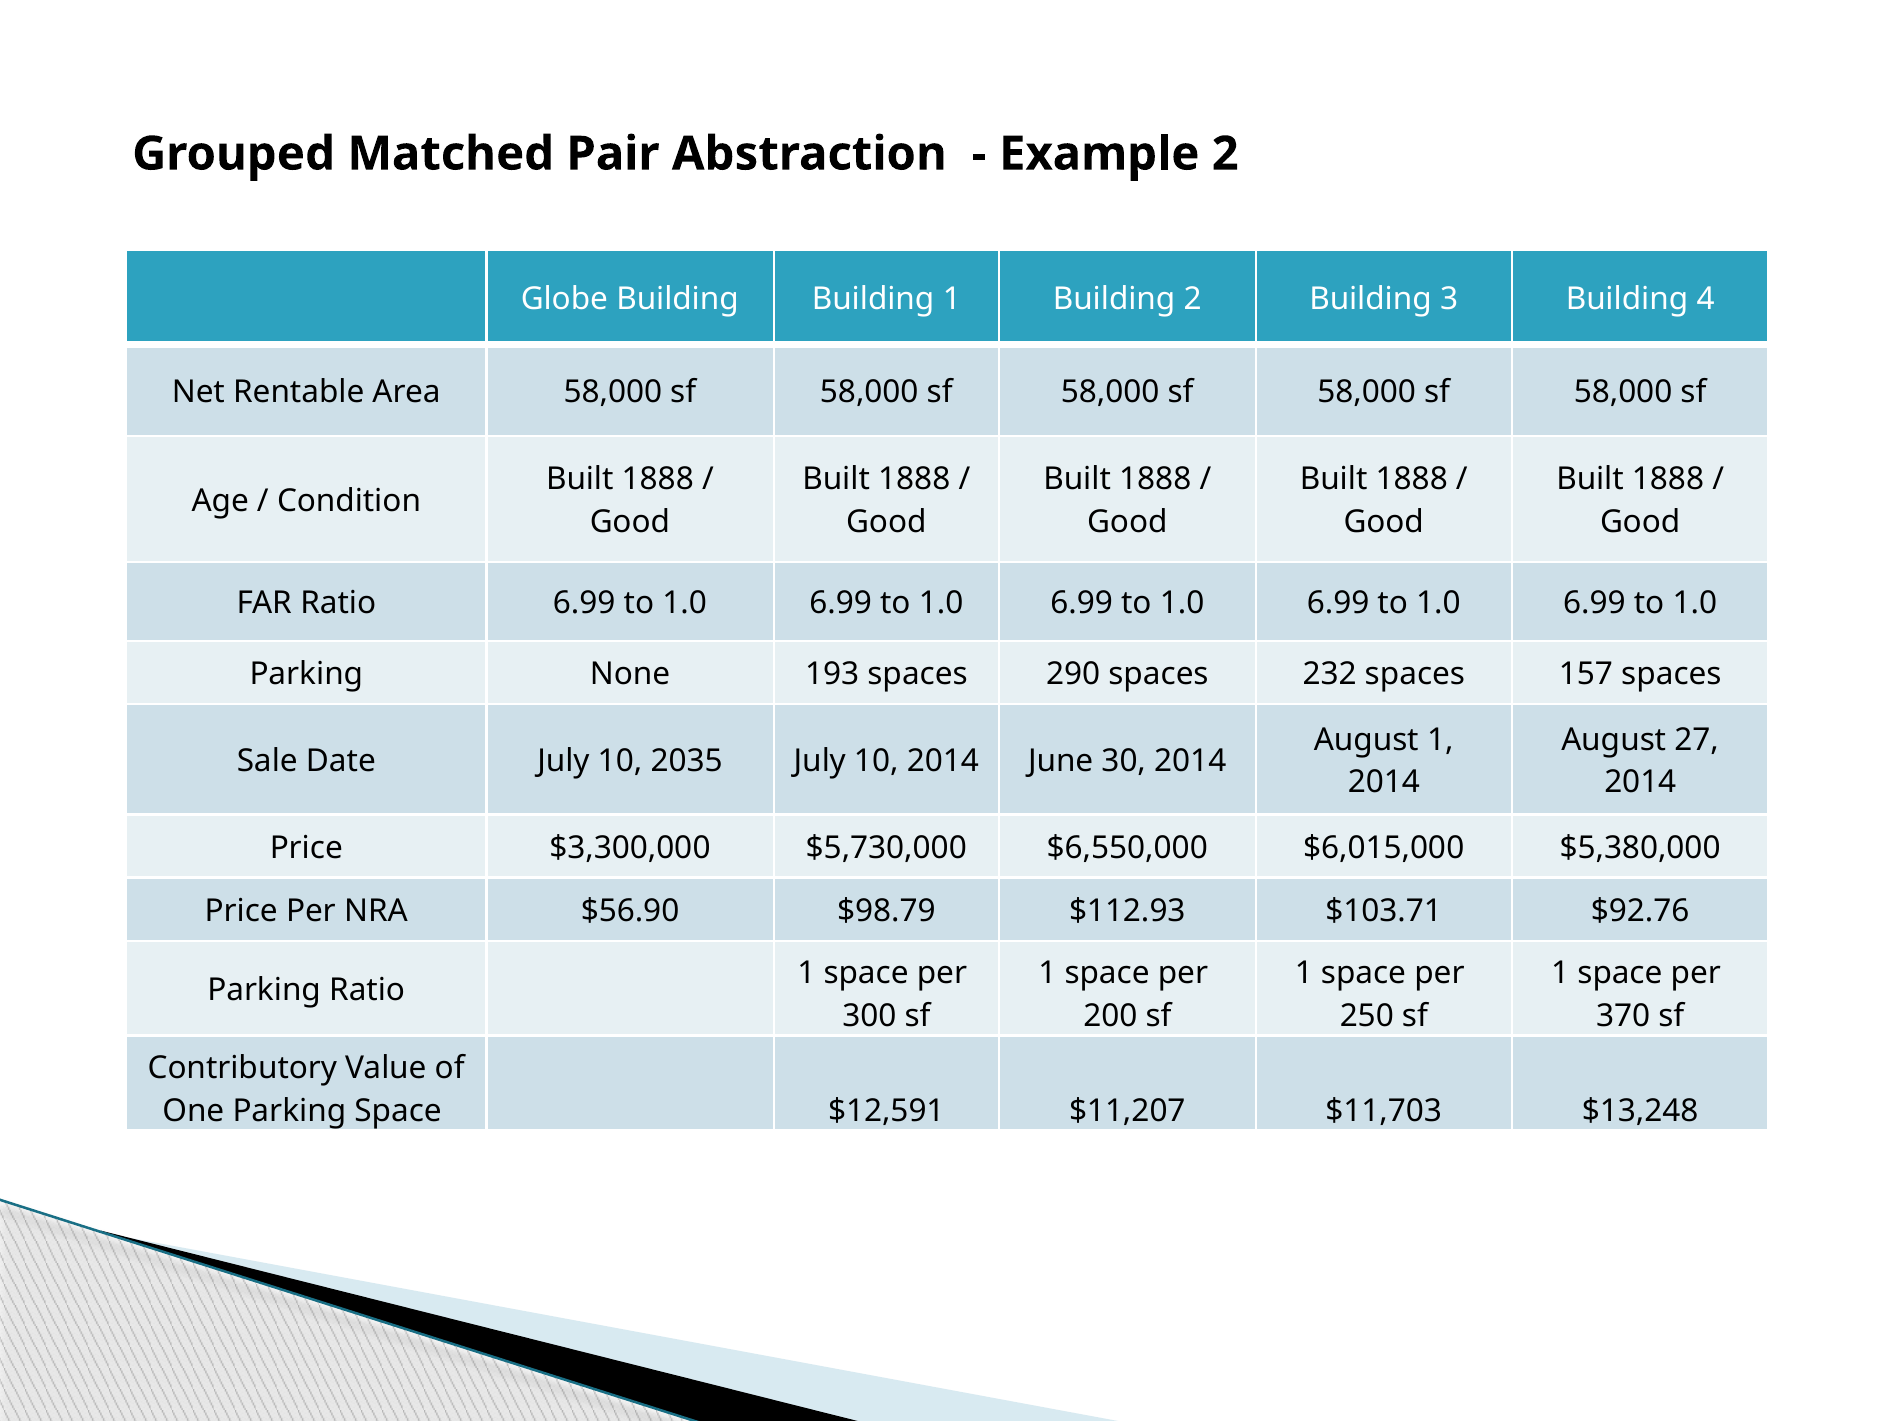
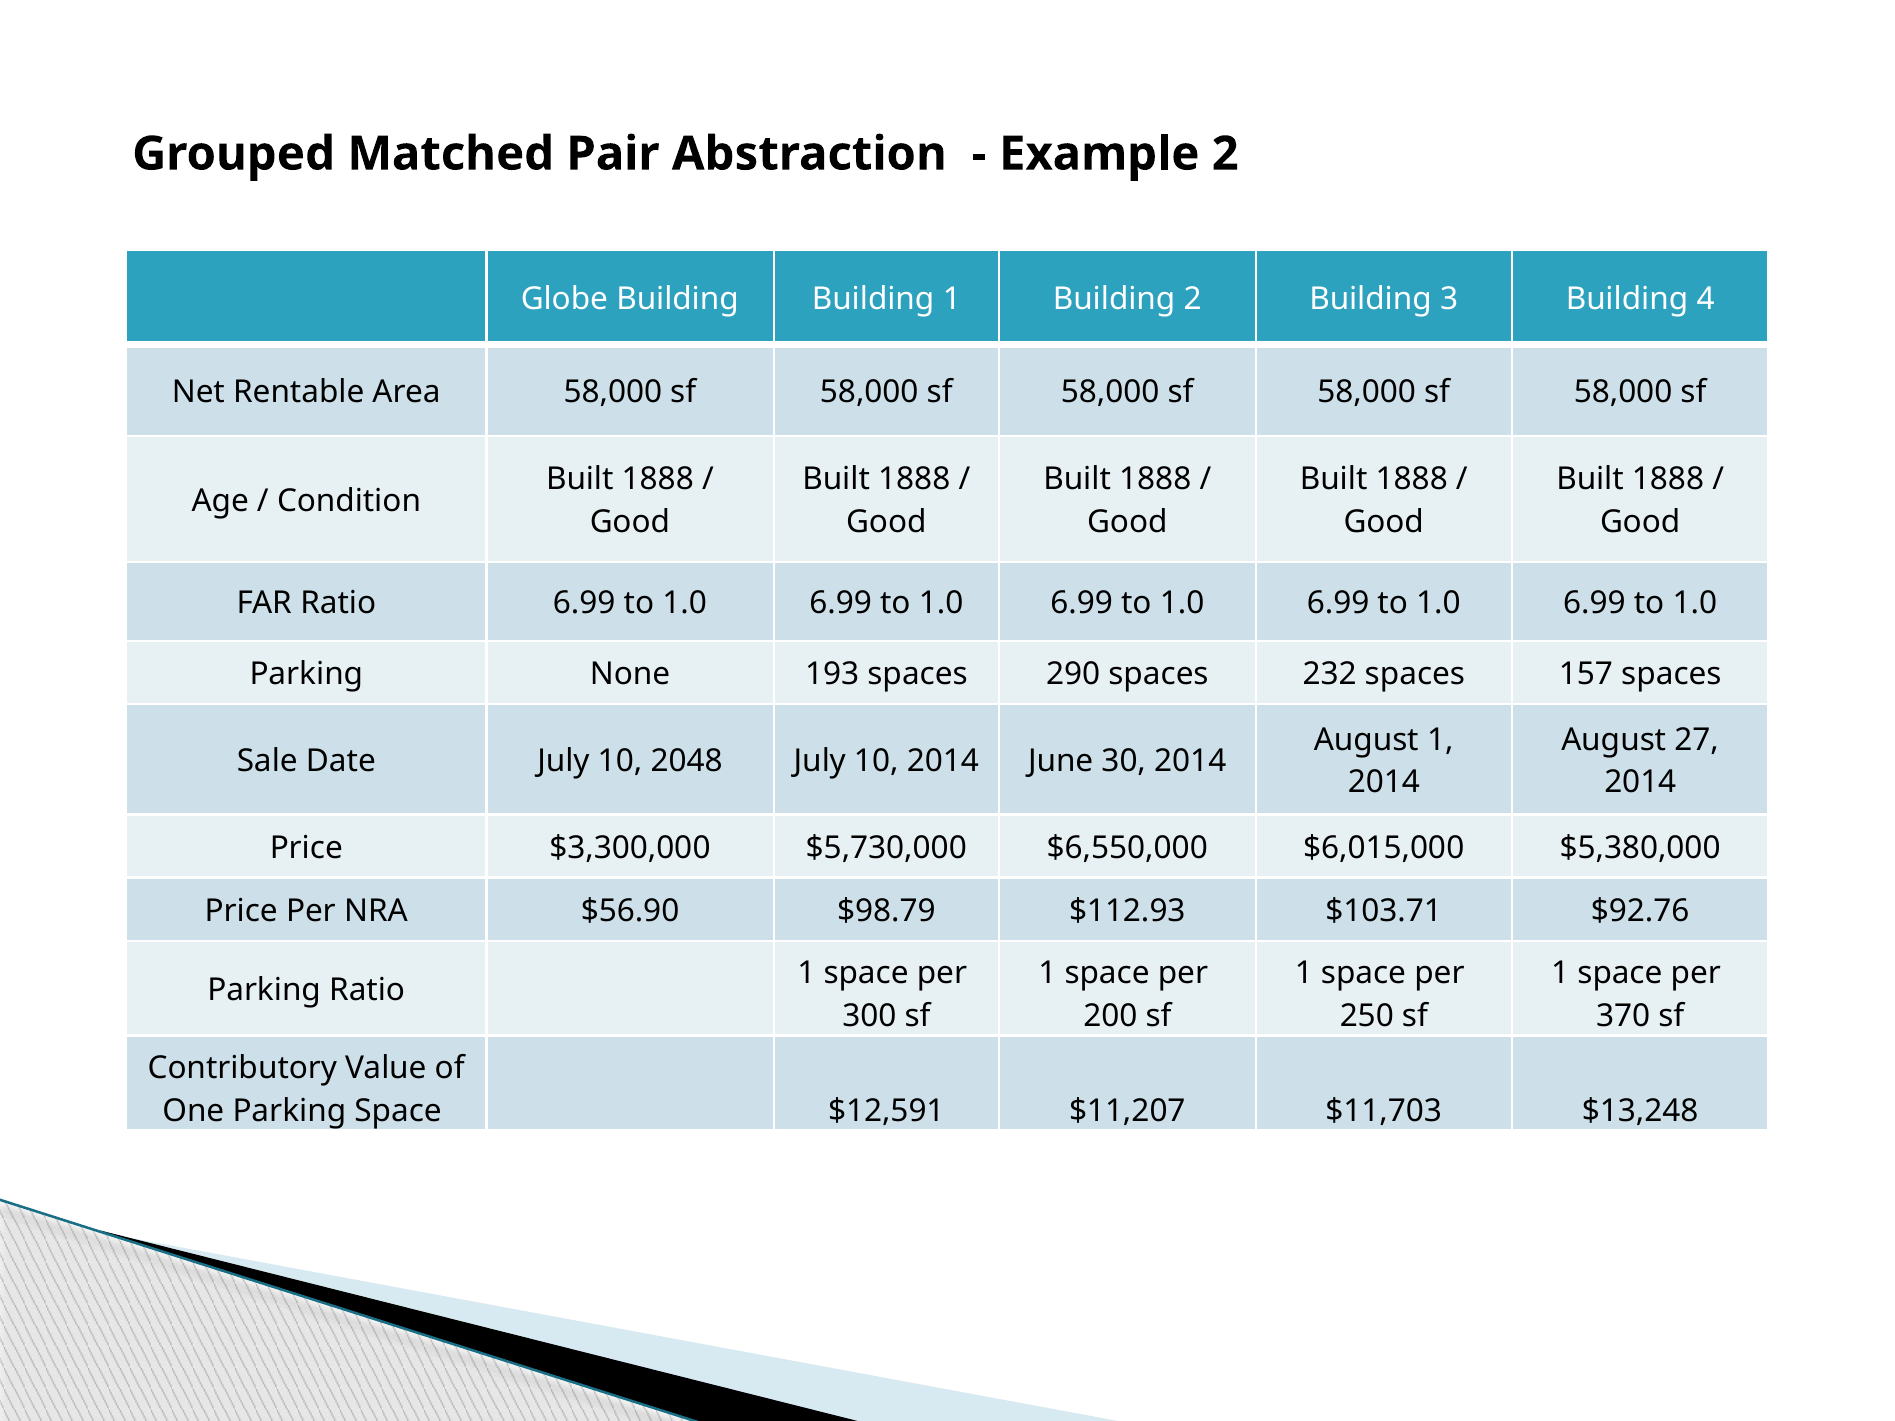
2035: 2035 -> 2048 (687, 761)
